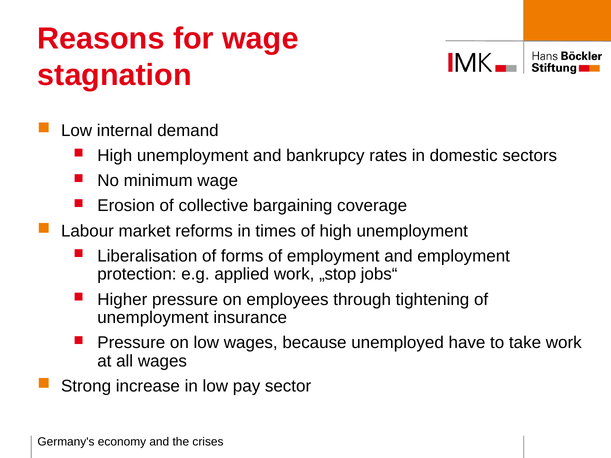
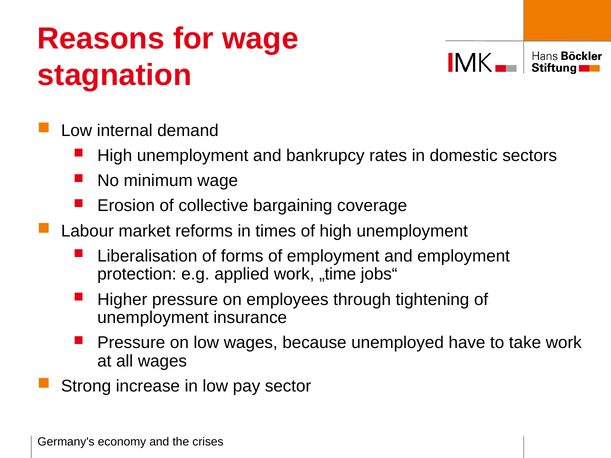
„stop: „stop -> „time (338, 275)
